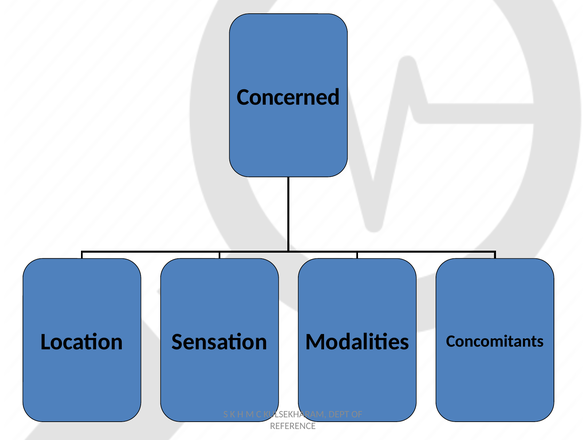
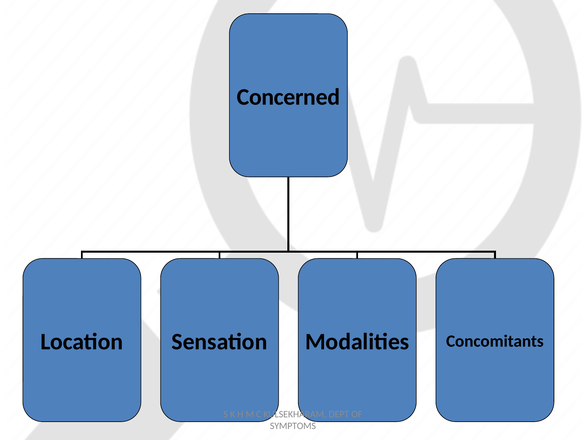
REFERENCE: REFERENCE -> SYMPTOMS (293, 426)
